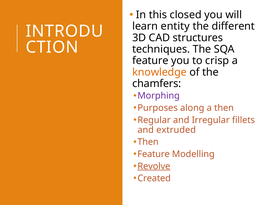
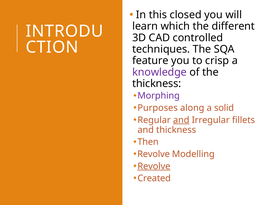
entity: entity -> which (175, 26)
structures: structures -> controlled (198, 38)
knowledge colour: orange -> purple (160, 72)
chamfers: chamfers -> thickness (157, 83)
a then: then -> solid (224, 108)
and underline: none -> present (181, 120)
and extruded: extruded -> thickness (176, 130)
Feature: Feature -> Revolve (154, 154)
